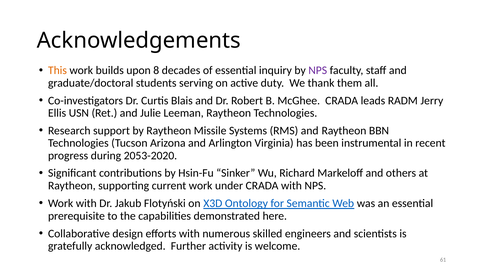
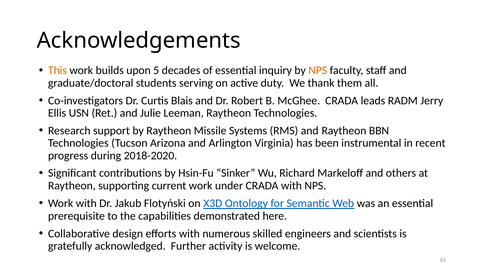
8: 8 -> 5 (156, 70)
NPS colour: purple -> orange (318, 70)
2053-2020: 2053-2020 -> 2018-2020 (150, 155)
